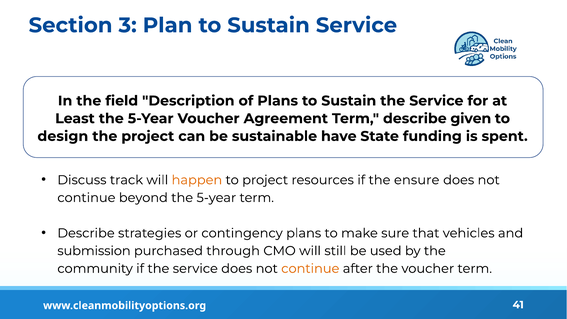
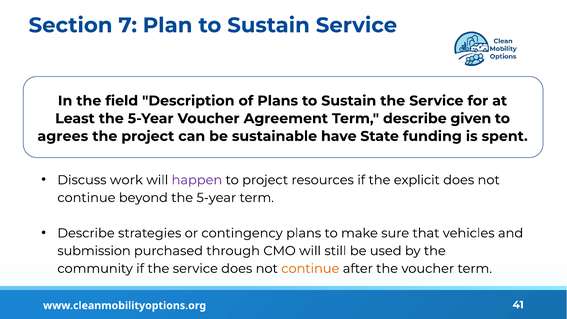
3: 3 -> 7 (128, 25)
design: design -> agrees (63, 136)
track: track -> work (126, 180)
happen colour: orange -> purple (197, 180)
ensure: ensure -> explicit (417, 180)
